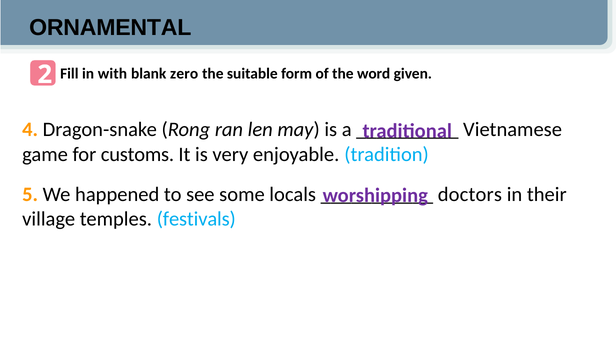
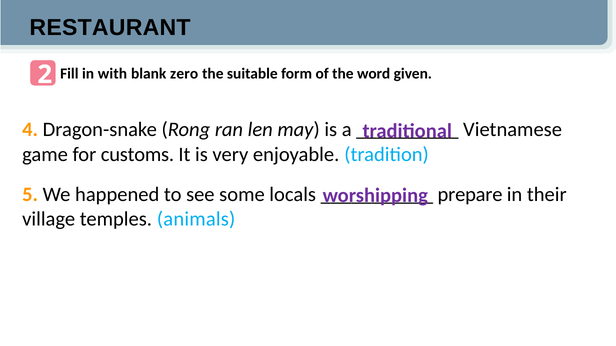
ORNAMENTAL: ORNAMENTAL -> RESTAURANT (110, 28)
doctors: doctors -> prepare (470, 195)
festivals: festivals -> animals (196, 219)
